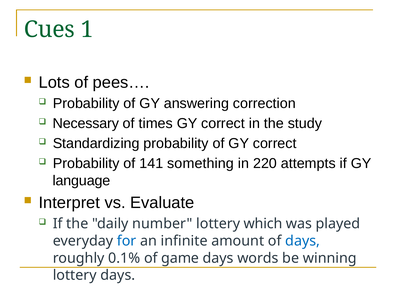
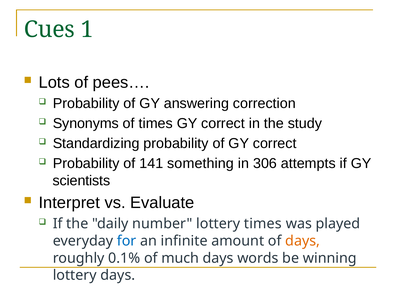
Necessary: Necessary -> Synonyms (86, 124)
220: 220 -> 306 (265, 164)
language: language -> scientists (81, 181)
lottery which: which -> times (263, 224)
days colour: blue -> orange (303, 241)
game: game -> much (180, 258)
